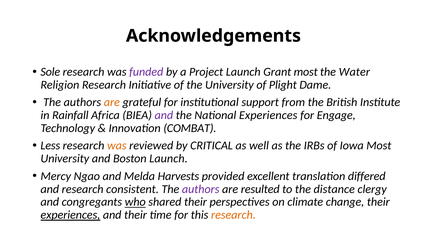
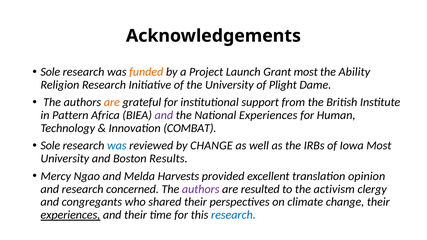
funded colour: purple -> orange (146, 72)
Water: Water -> Ability (354, 72)
Rainfall: Rainfall -> Pattern (70, 115)
Engage: Engage -> Human (336, 115)
Less: Less -> Sole (50, 146)
was colour: orange -> blue (117, 146)
by CRITICAL: CRITICAL -> CHANGE (211, 146)
Boston Launch: Launch -> Results (168, 159)
differed: differed -> opinion (367, 176)
consistent: consistent -> concerned (133, 189)
distance: distance -> activism (334, 189)
who underline: present -> none (135, 202)
research colour: orange -> blue (233, 215)
